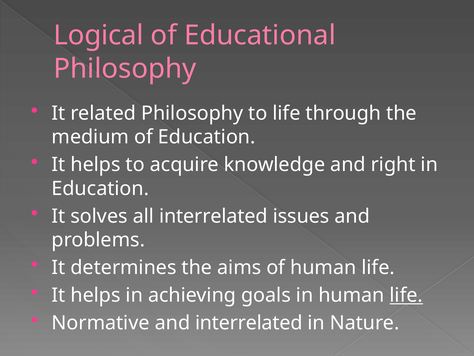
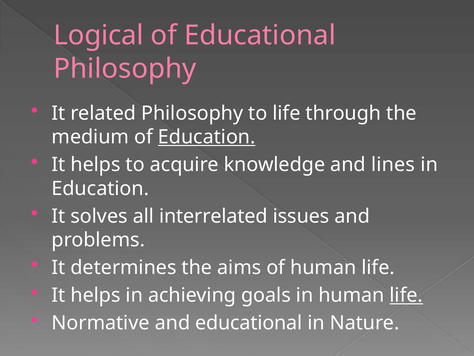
Education underline: none -> present (207, 137)
right: right -> lines (393, 165)
and interrelated: interrelated -> educational (249, 323)
